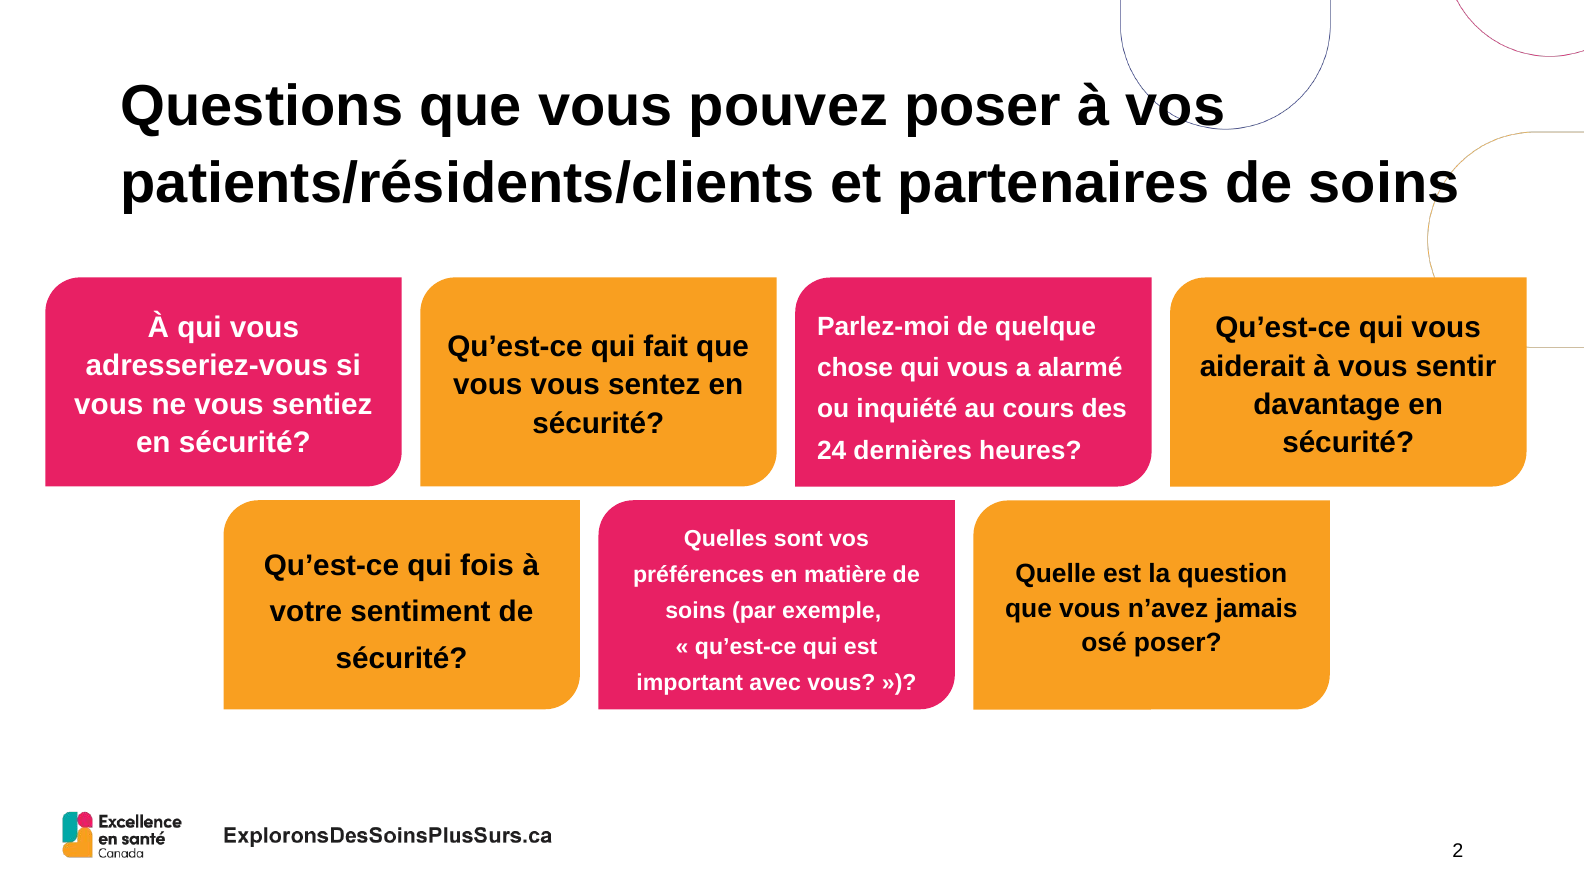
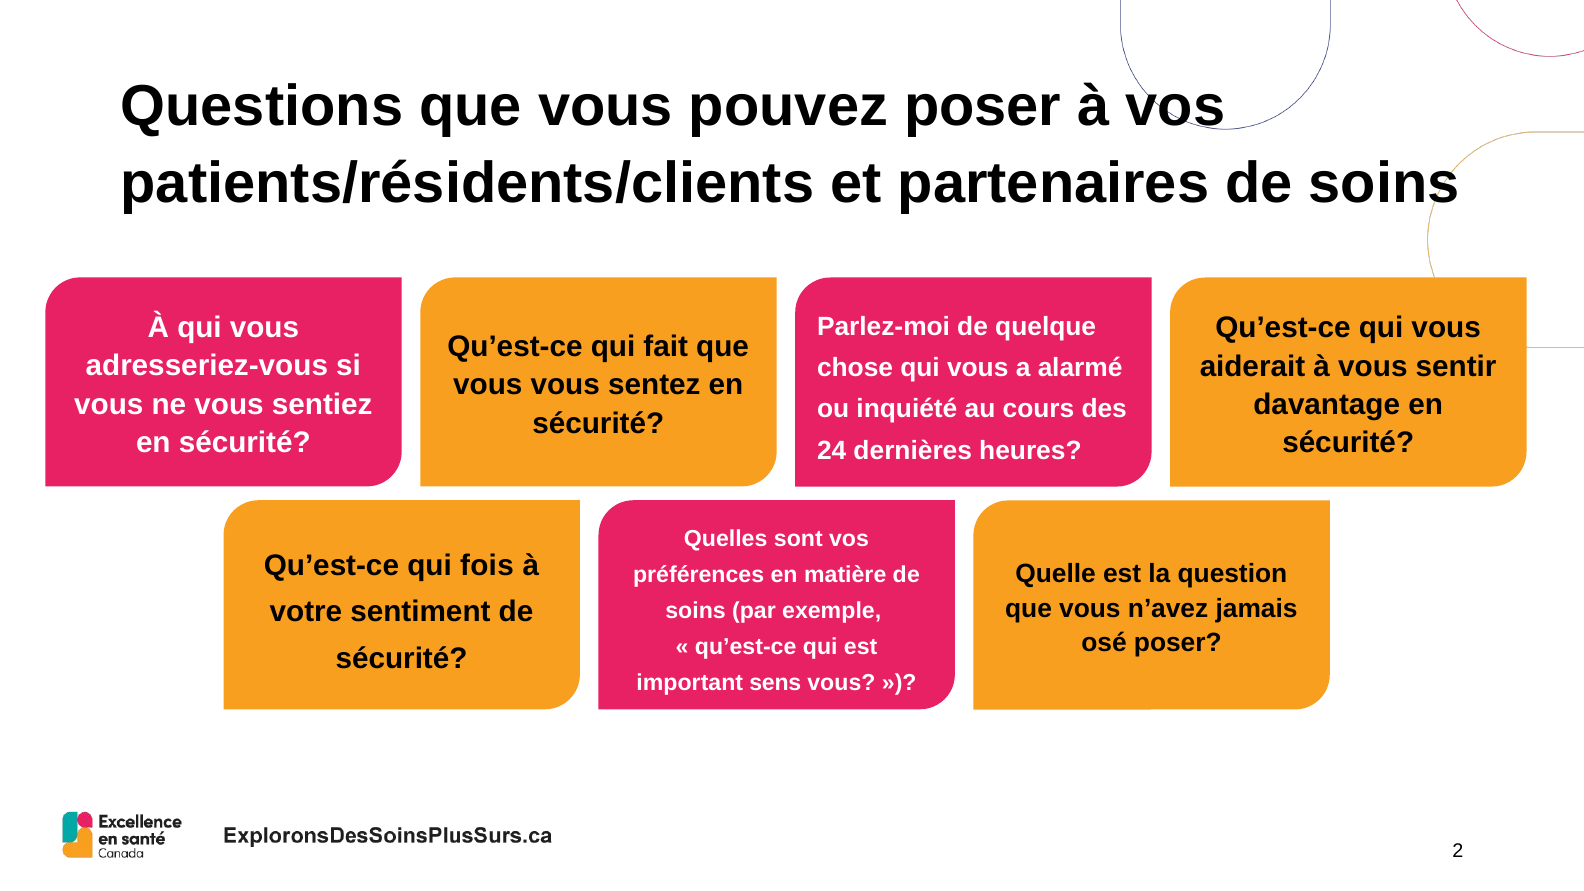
avec: avec -> sens (775, 683)
